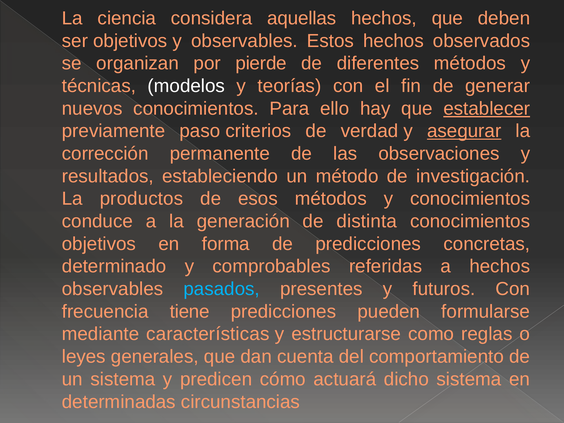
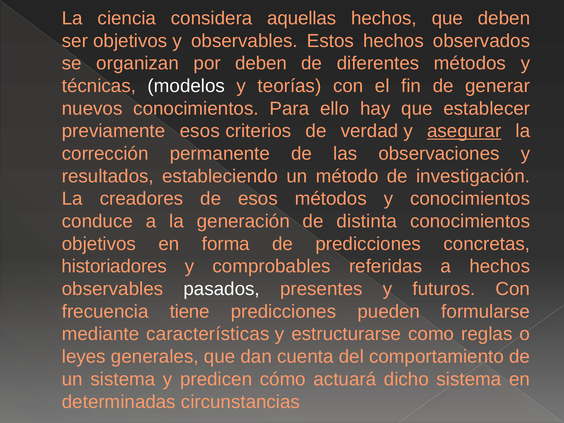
por pierde: pierde -> deben (261, 63)
establecer underline: present -> none (487, 109)
previamente paso: paso -> esos (200, 131)
productos: productos -> creadores (142, 199)
determinado: determinado -> historiadores (114, 266)
pasados colour: light blue -> white (222, 289)
